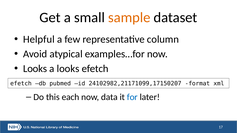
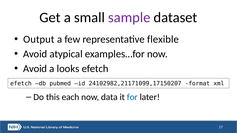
sample colour: orange -> purple (129, 17)
Helpful: Helpful -> Output (39, 39)
column: column -> flexible (163, 39)
Looks: Looks -> Avoid (35, 69)
